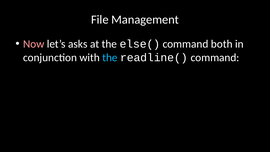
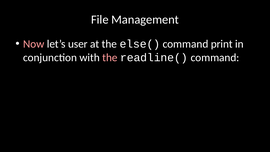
asks: asks -> user (78, 44)
both: both -> print (222, 44)
the colour: light blue -> pink (110, 57)
